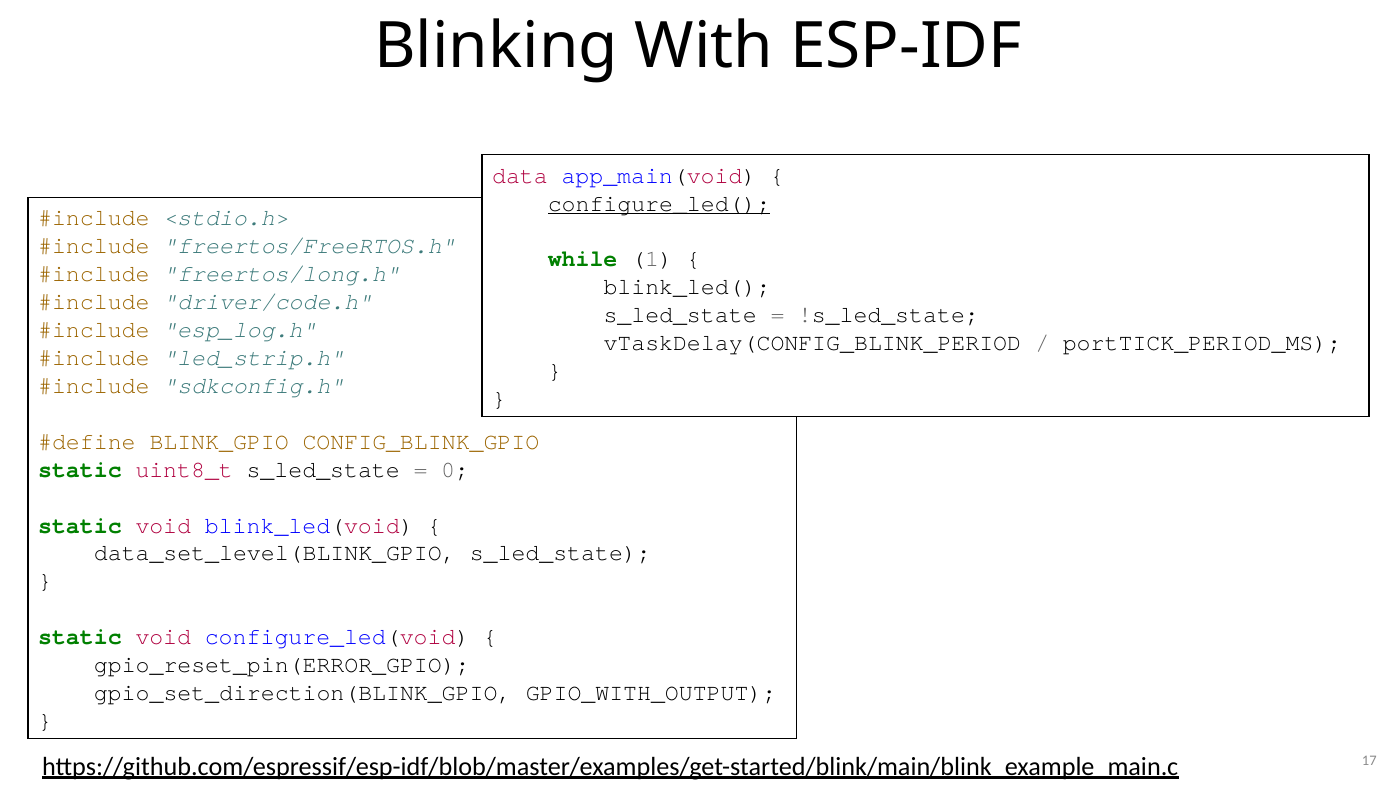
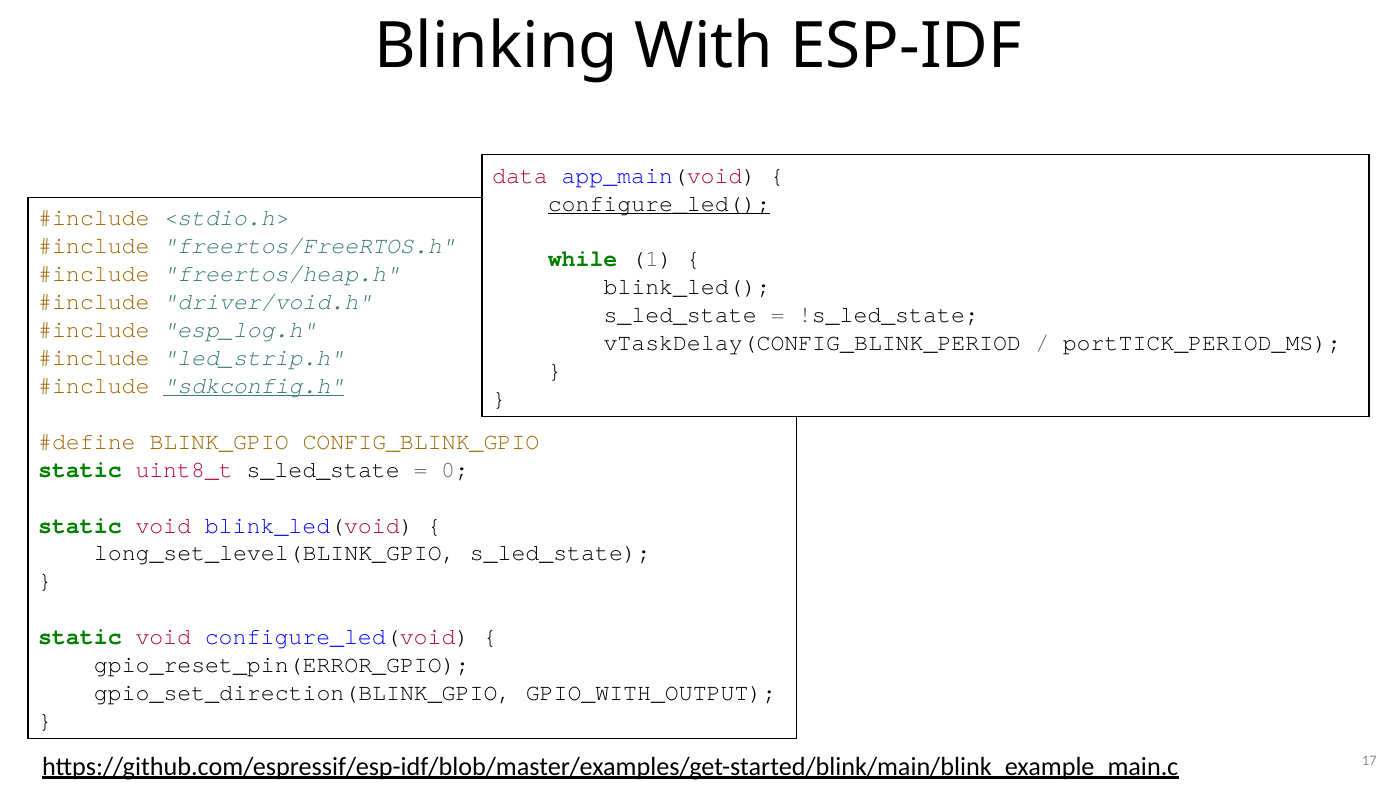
freertos/long.h: freertos/long.h -> freertos/heap.h (282, 274)
driver/code.h: driver/code.h -> driver/void.h (268, 302)
sdkconfig.h underline: none -> present (254, 386)
data_set_level(BLINK_GPIO: data_set_level(BLINK_GPIO -> long_set_level(BLINK_GPIO (275, 553)
